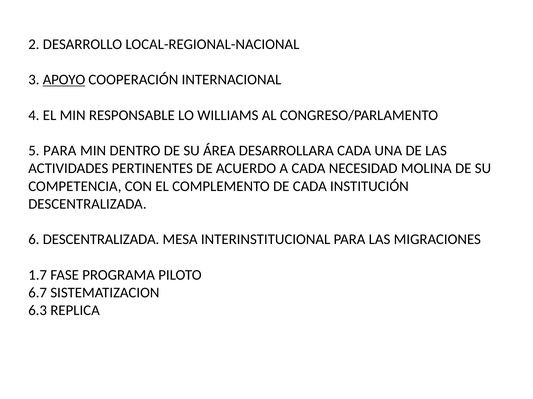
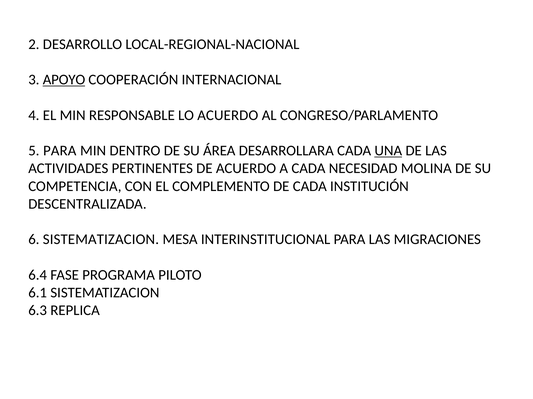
LO WILLIAMS: WILLIAMS -> ACUERDO (228, 115)
UNA underline: none -> present (388, 151)
6 DESCENTRALIZADA: DESCENTRALIZADA -> SISTEMATIZACION (101, 240)
1.7: 1.7 -> 6.4 (38, 275)
6.7: 6.7 -> 6.1 (38, 293)
